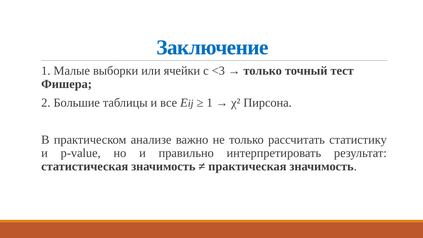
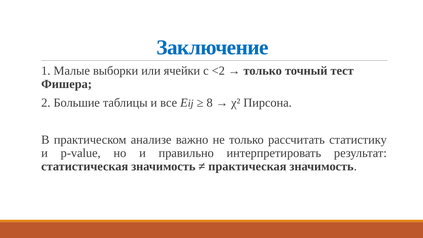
<3: <3 -> <2 (218, 71)
1: 1 -> 8 (210, 103)
